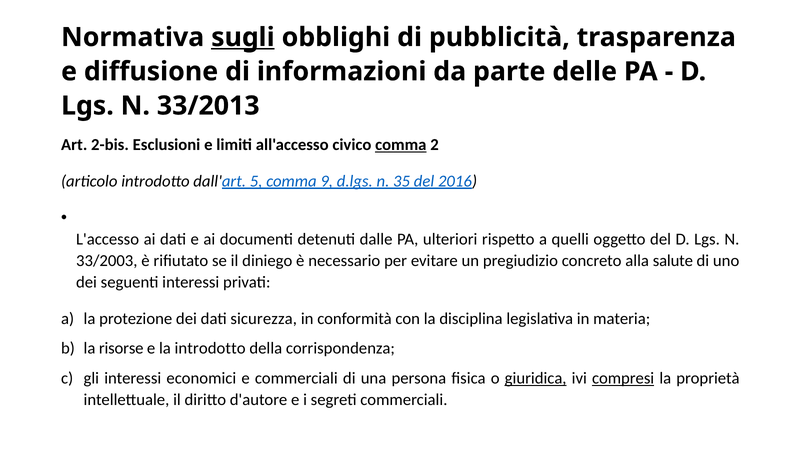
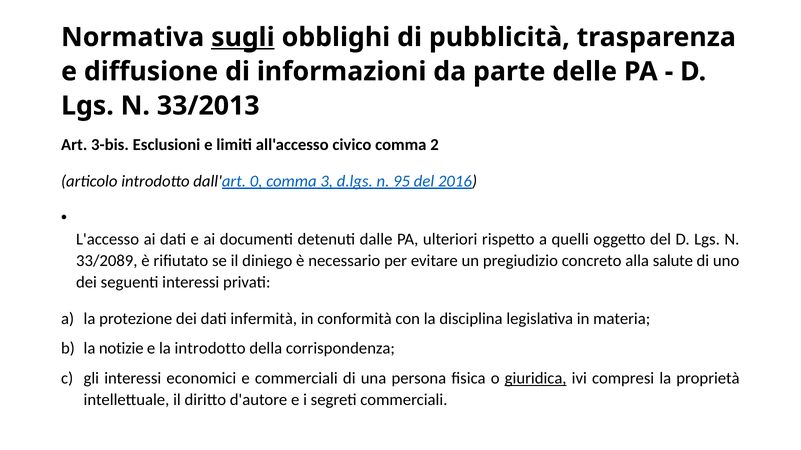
2-bis: 2-bis -> 3-bis (110, 145)
comma underline: present -> none (401, 145)
5: 5 -> 0 (256, 181)
9: 9 -> 3 (327, 181)
35: 35 -> 95 (402, 181)
33/2003: 33/2003 -> 33/2089 (107, 261)
sicurezza: sicurezza -> infermità (264, 319)
risorse: risorse -> notizie (121, 349)
compresi underline: present -> none (623, 379)
